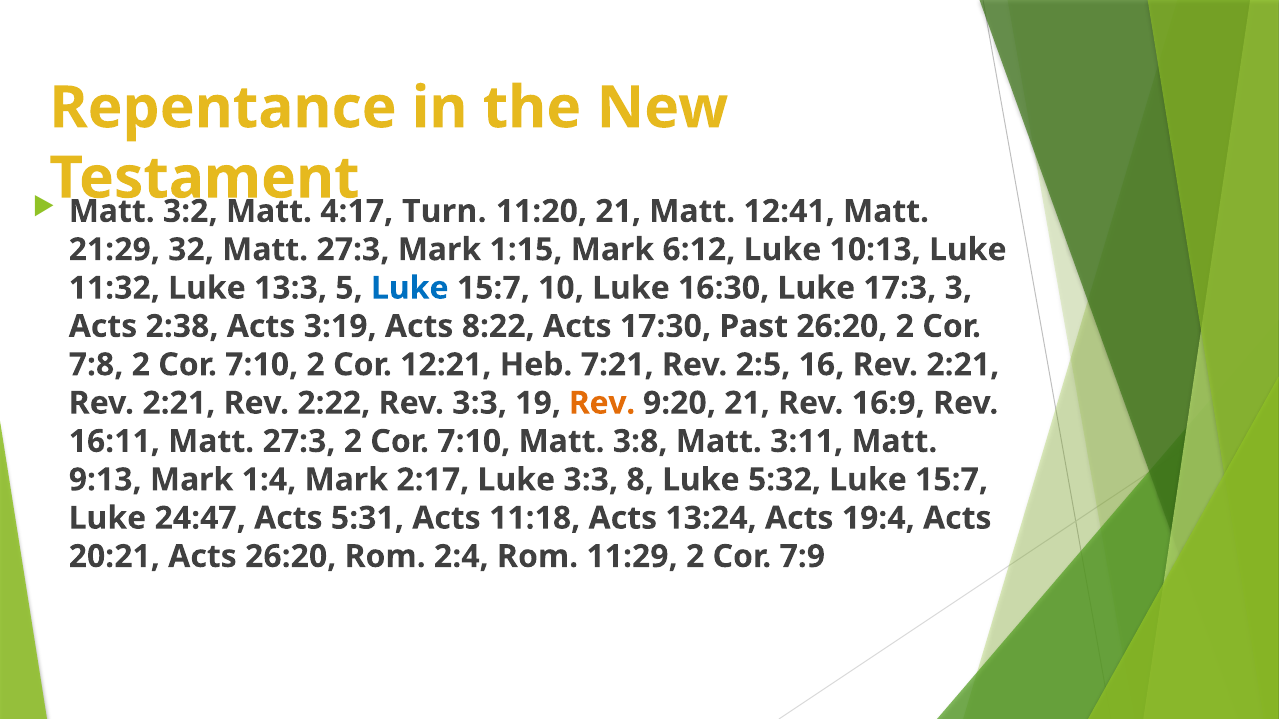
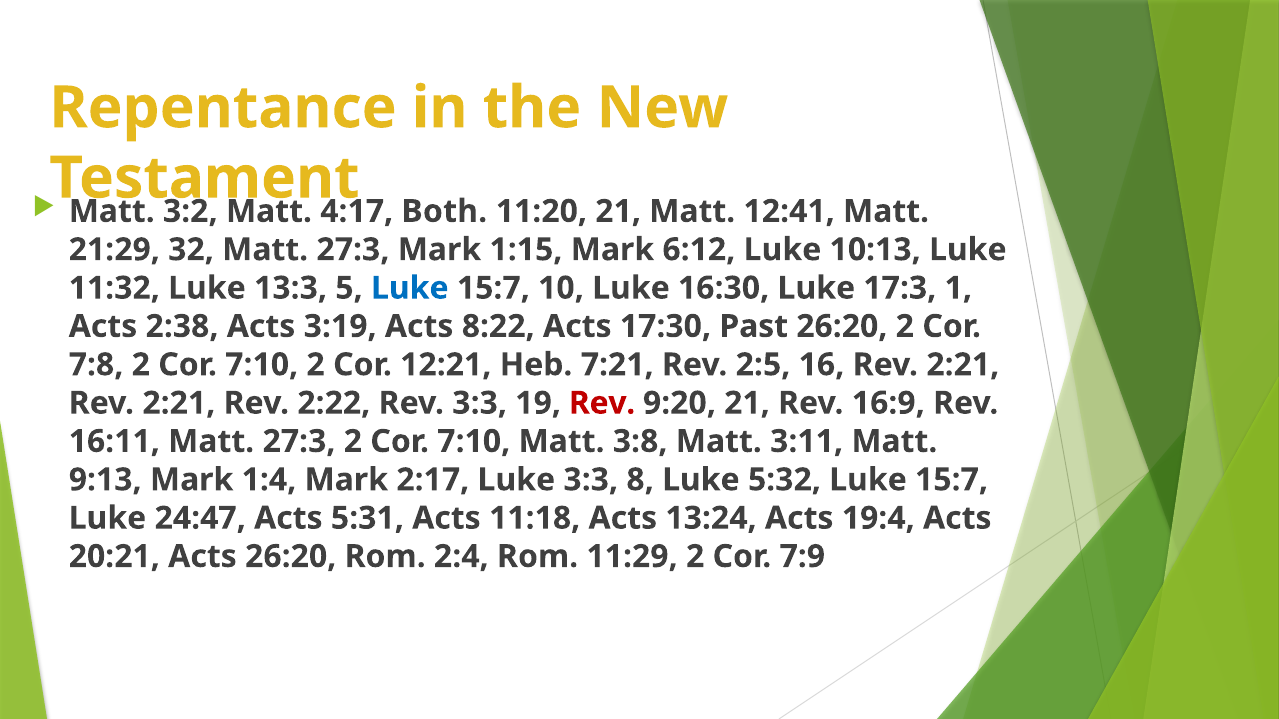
Turn: Turn -> Both (444, 211)
3: 3 -> 1 (958, 288)
Rev colour: orange -> red (602, 403)
